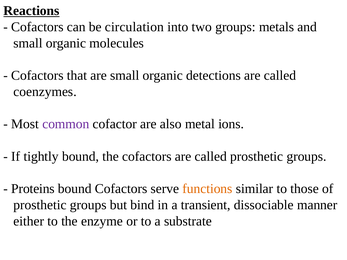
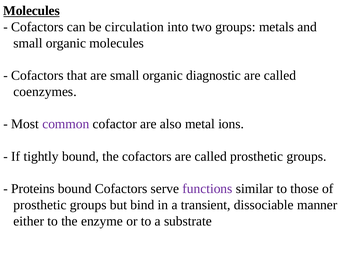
Reactions: Reactions -> Molecules (31, 11)
detections: detections -> diagnostic (214, 76)
functions colour: orange -> purple (207, 189)
